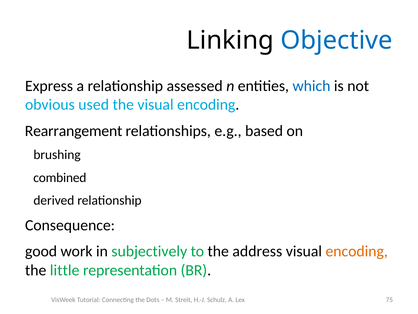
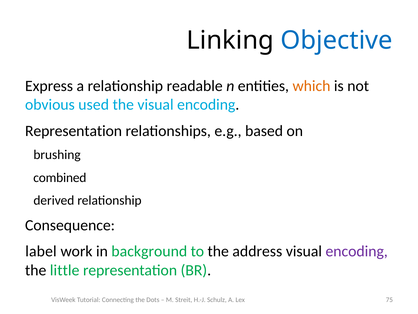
assessed: assessed -> readable (195, 86)
which colour: blue -> orange (311, 86)
Rearrangement: Rearrangement -> Representation (74, 131)
good: good -> label (41, 251)
subjectively: subjectively -> background (149, 251)
encoding colour: orange -> purple (357, 251)
